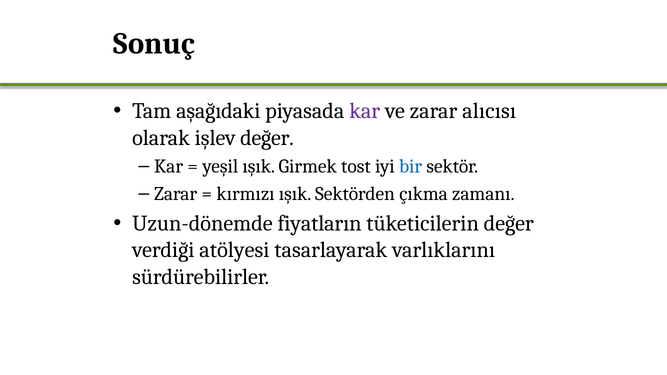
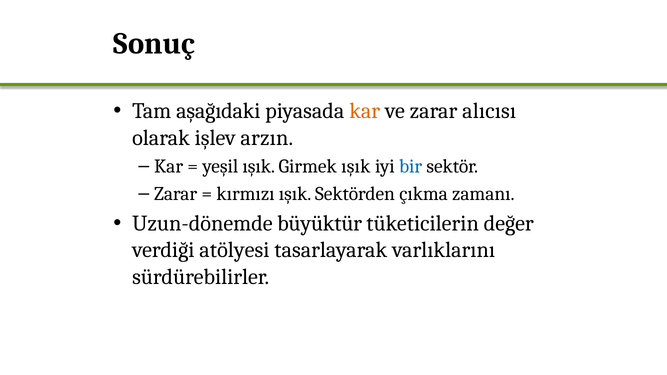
kar colour: purple -> orange (365, 111)
işlev değer: değer -> arzın (267, 138)
Girmek tost: tost -> ışık (356, 167)
fiyatların: fiyatların -> büyüktür (320, 223)
